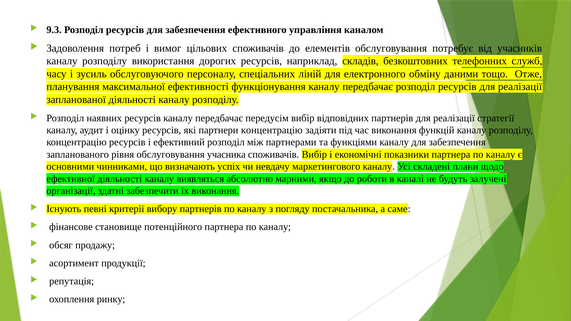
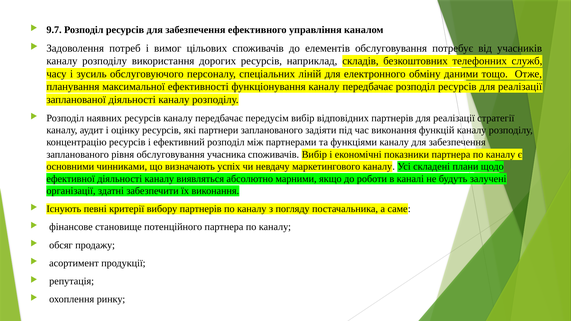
9.3: 9.3 -> 9.7 (54, 30)
партнери концентрацію: концентрацію -> запланованого (272, 130)
